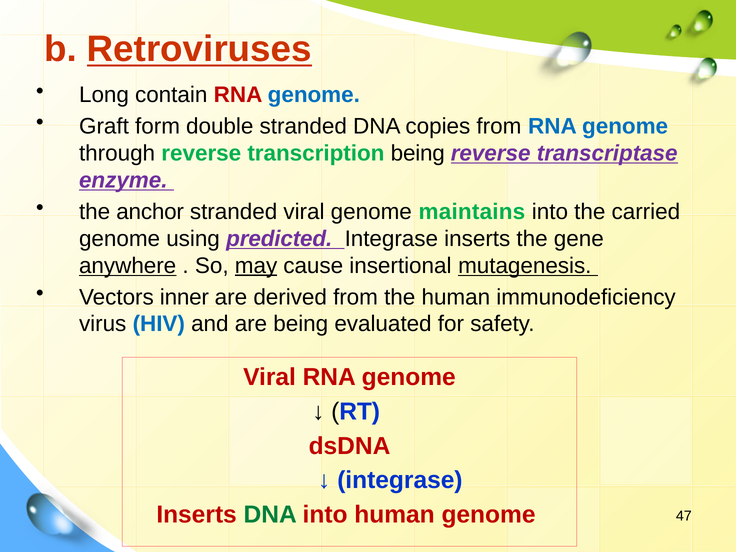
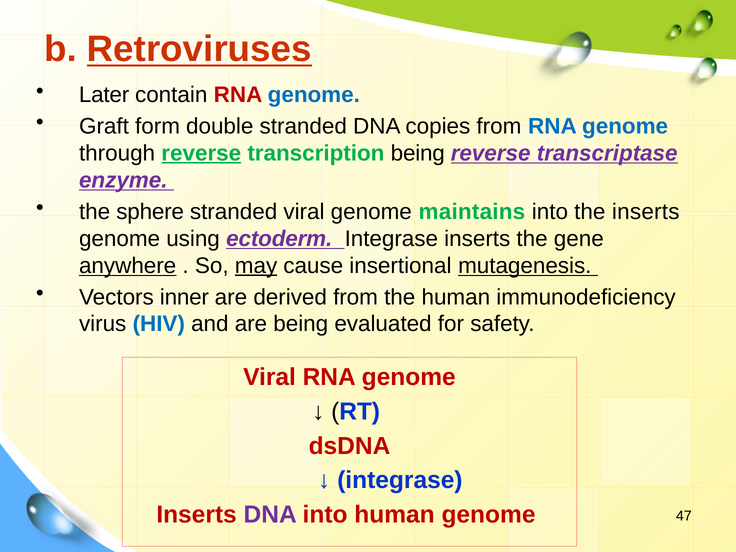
Long: Long -> Later (104, 95)
reverse underline: none -> present (201, 153)
anchor: anchor -> sphere (150, 212)
the carried: carried -> inserts (646, 212)
predicted: predicted -> ectoderm (279, 239)
DNA colour: green -> purple (270, 515)
